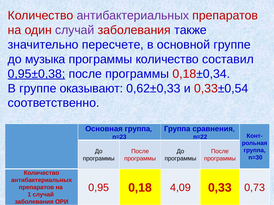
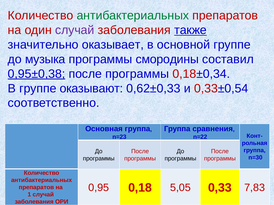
антибактериальных colour: purple -> green (133, 16)
также underline: none -> present (191, 30)
пересчете: пересчете -> оказывает (113, 45)
количество: количество -> смородины (167, 59)
4,09: 4,09 -> 5,05 (180, 188)
0,73: 0,73 -> 7,83 (255, 188)
